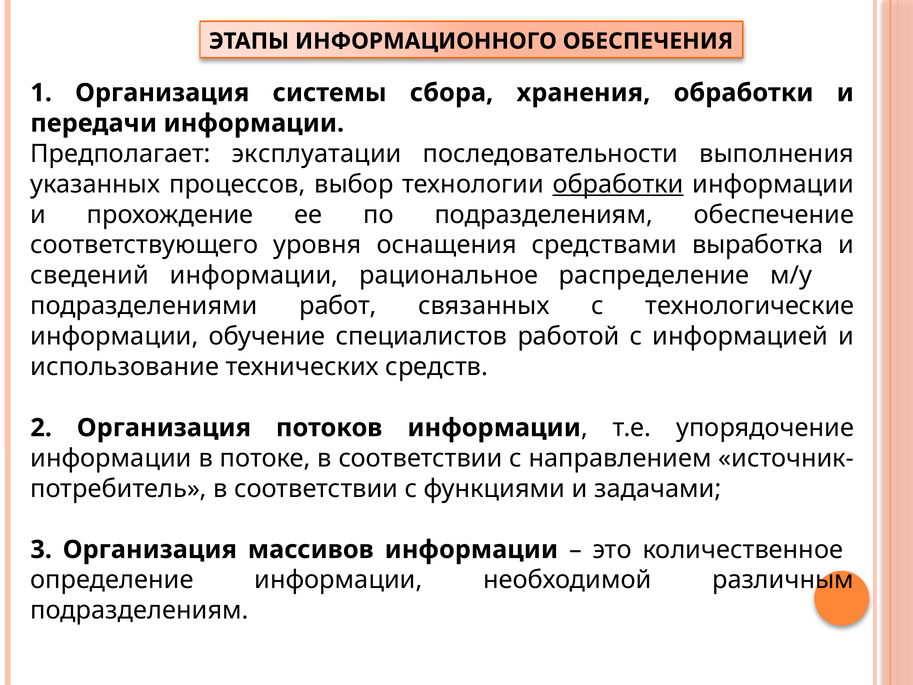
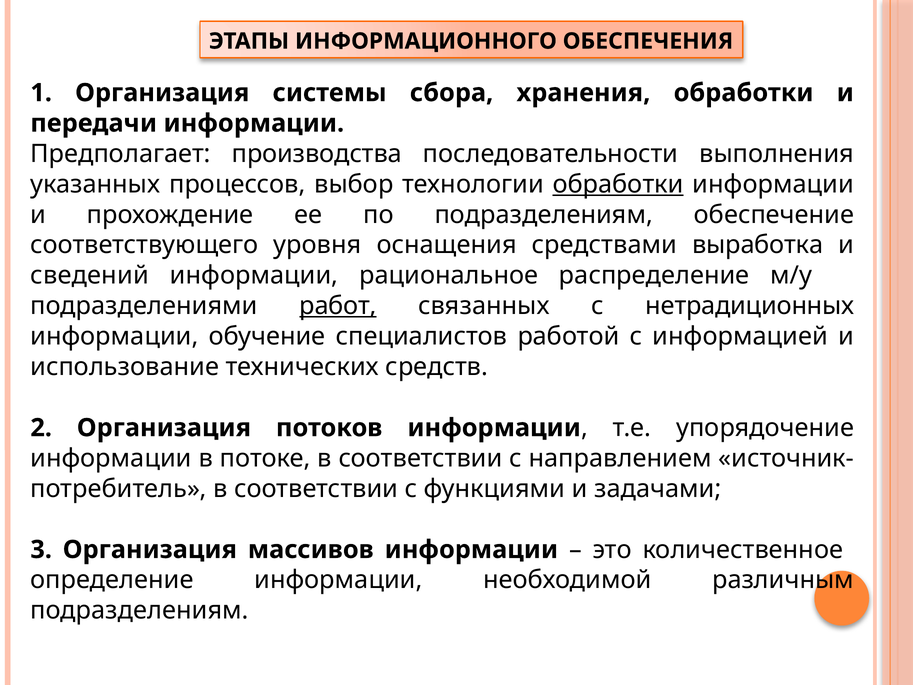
эксплуатации: эксплуатации -> производства (317, 154)
работ underline: none -> present (338, 306)
технологические: технологические -> нетрадиционных (750, 306)
